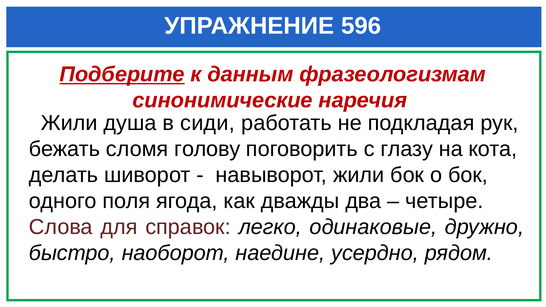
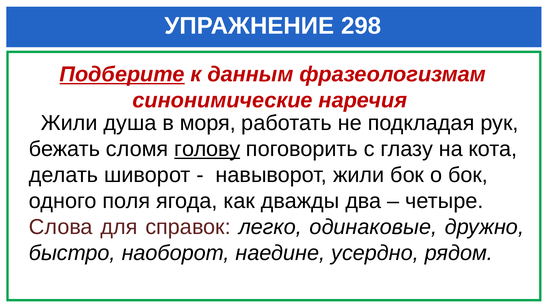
596: 596 -> 298 (361, 26)
сиди: сиди -> моря (208, 123)
голову underline: none -> present (207, 149)
